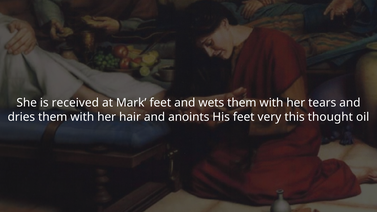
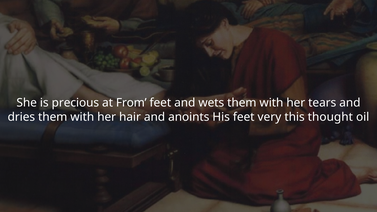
received: received -> precious (75, 103)
Mark: Mark -> From (131, 103)
